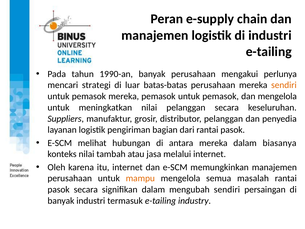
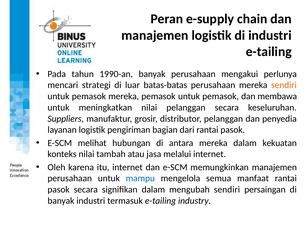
dan mengelola: mengelola -> membawa (277, 96)
biasanya: biasanya -> kekuatan (280, 143)
mampu colour: orange -> blue (140, 178)
masalah: masalah -> manfaat (253, 178)
